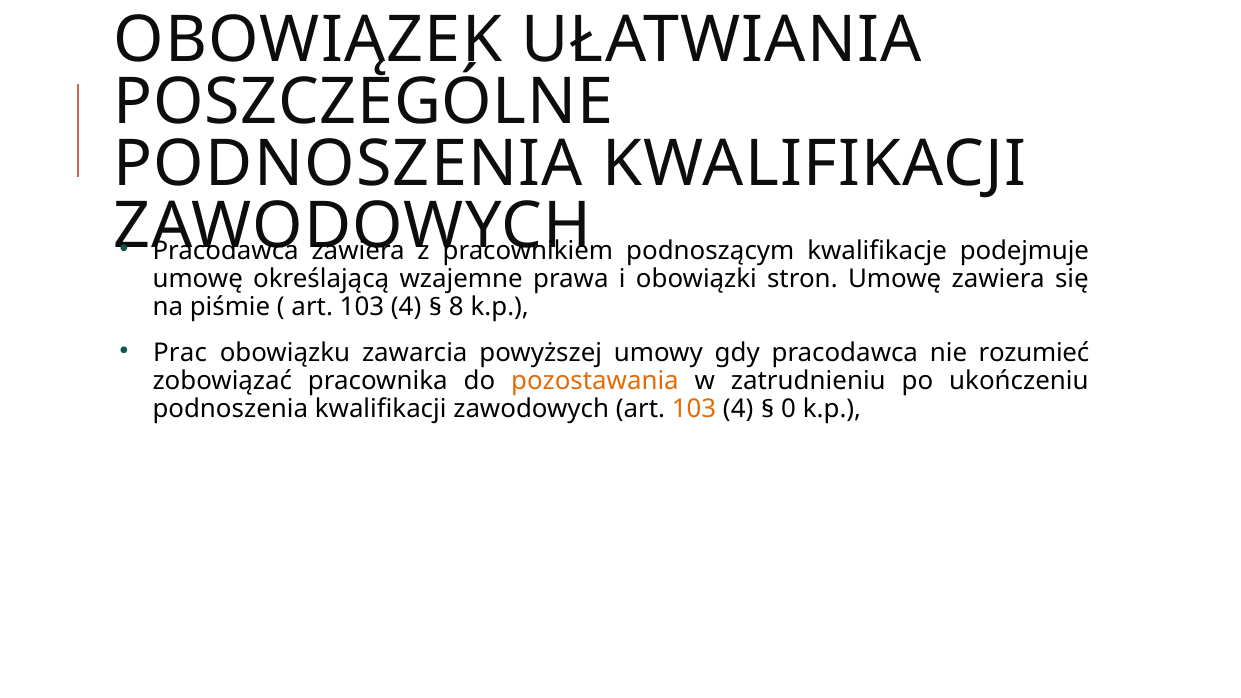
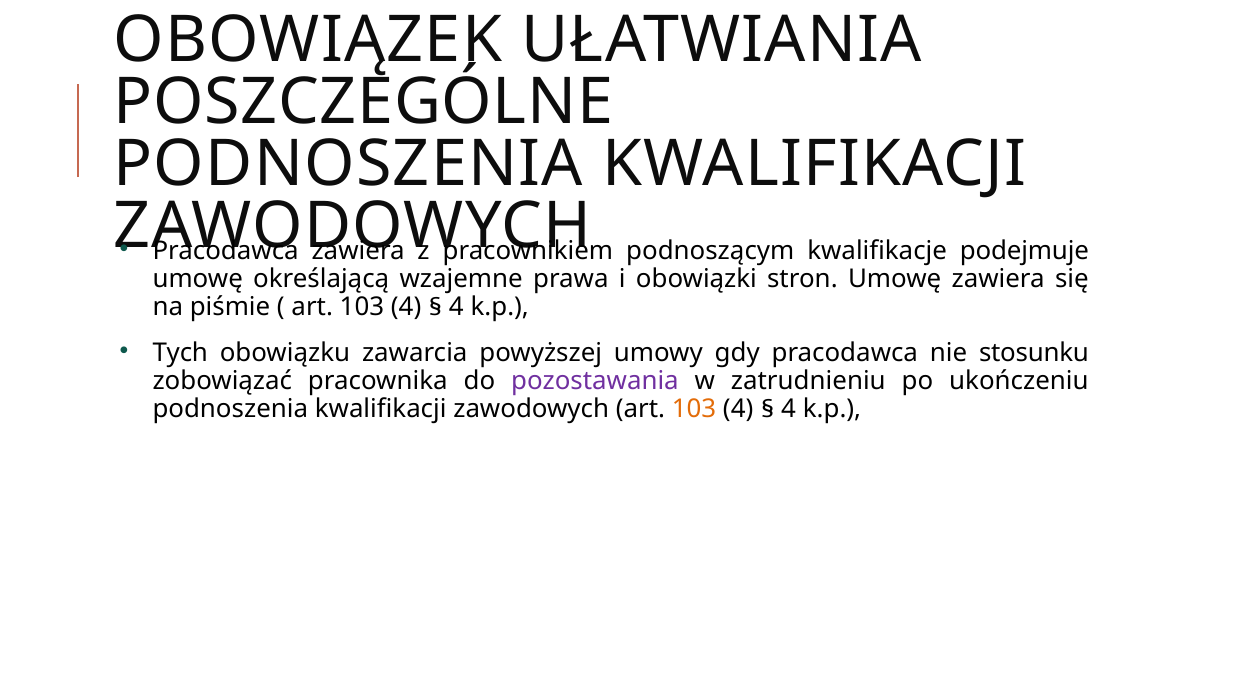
8: 8 -> 4 (456, 307)
Prac: Prac -> Tych (180, 353)
rozumieć: rozumieć -> stosunku (1034, 353)
pozostawania colour: orange -> purple (595, 381)
0: 0 -> 4 (789, 409)
